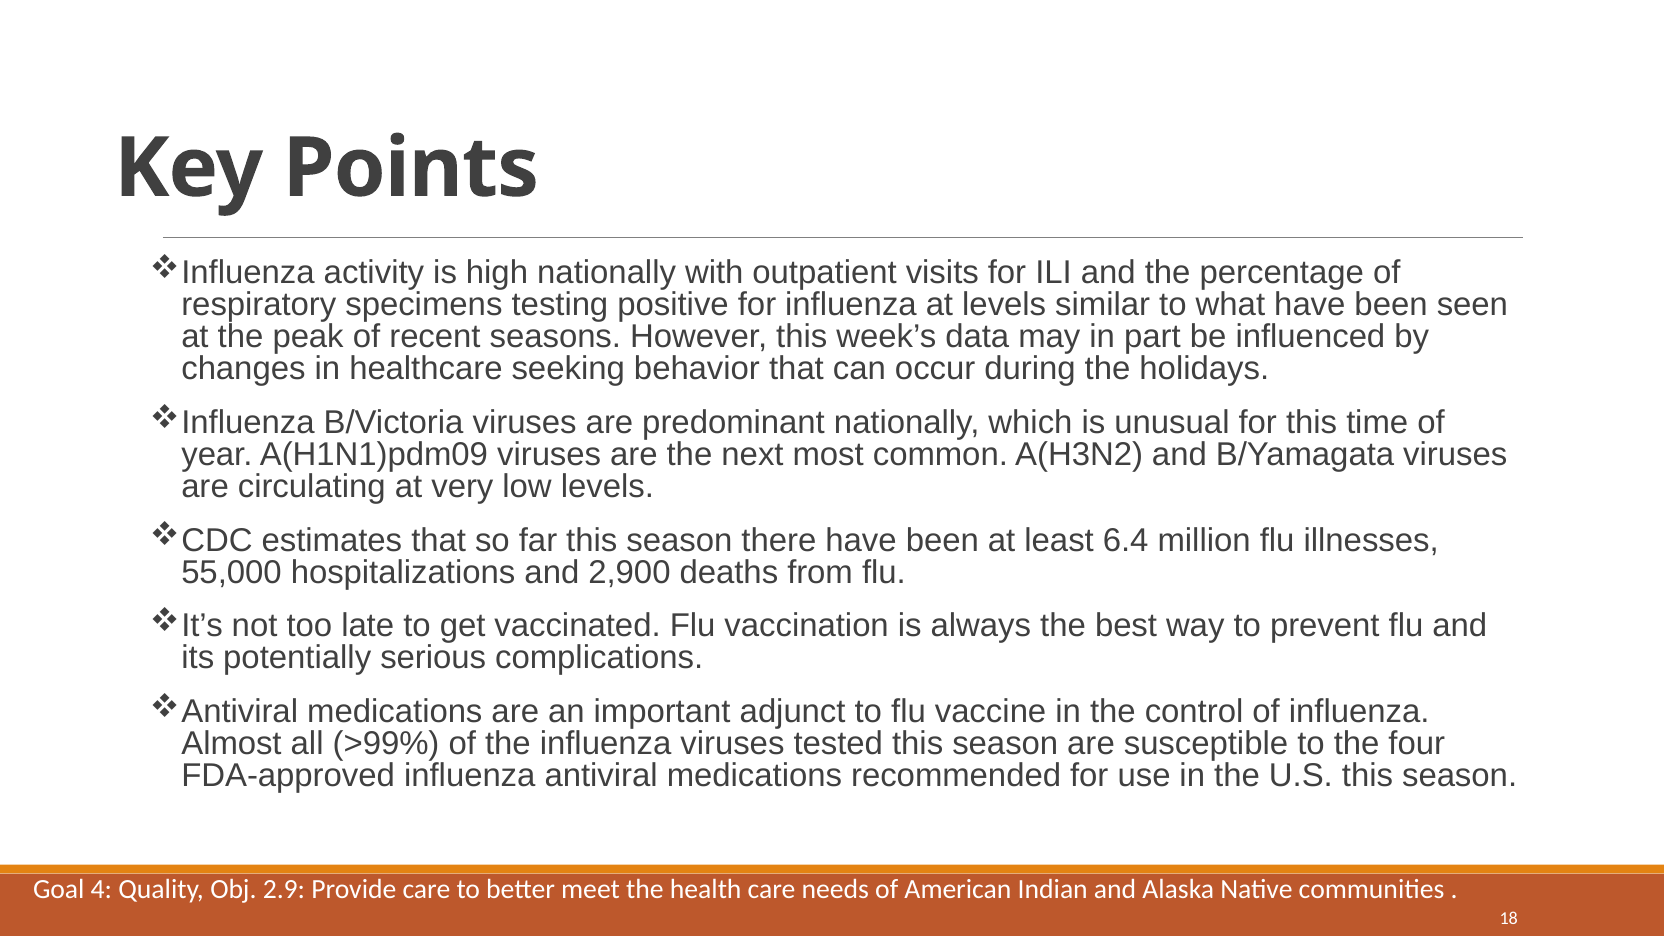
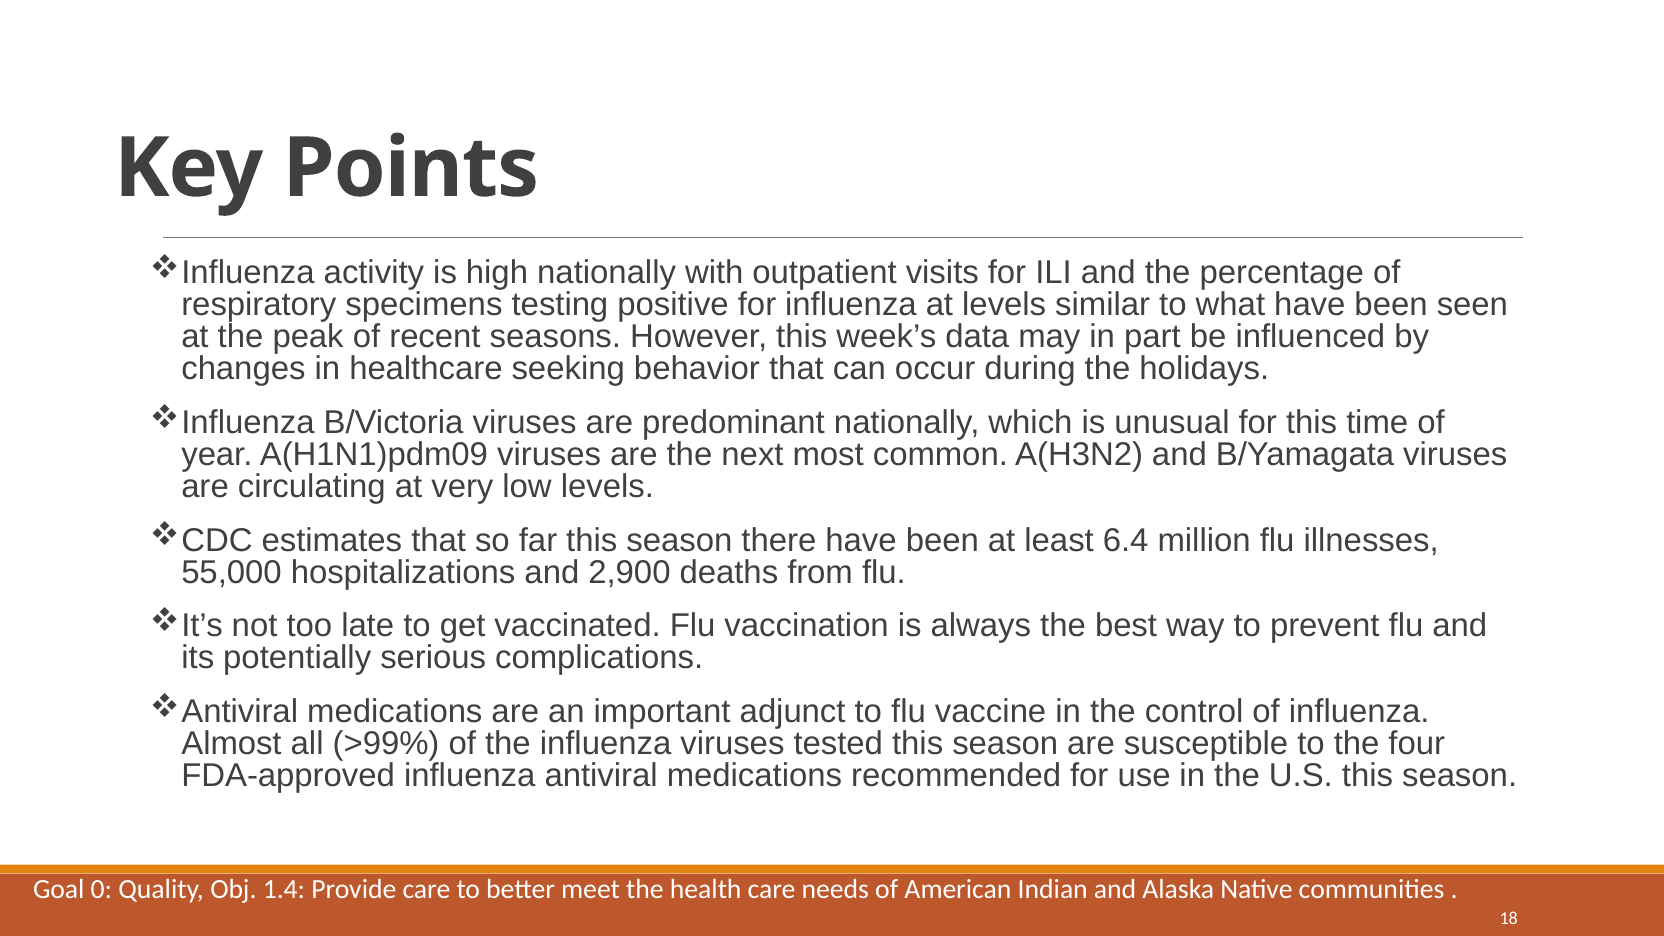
4: 4 -> 0 (101, 890)
2.9: 2.9 -> 1.4 (284, 890)
